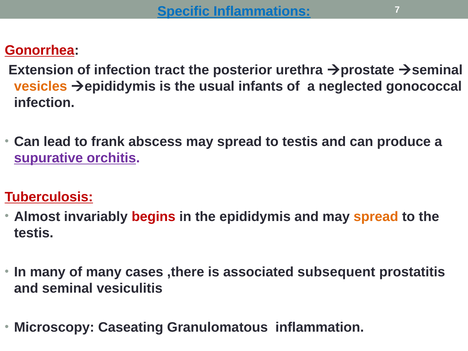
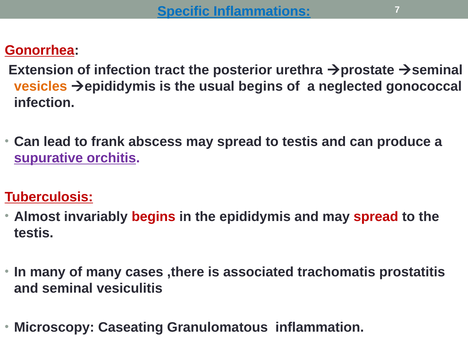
usual infants: infants -> begins (261, 86)
spread colour: orange -> red (376, 217)
subsequent: subsequent -> trachomatis (336, 272)
